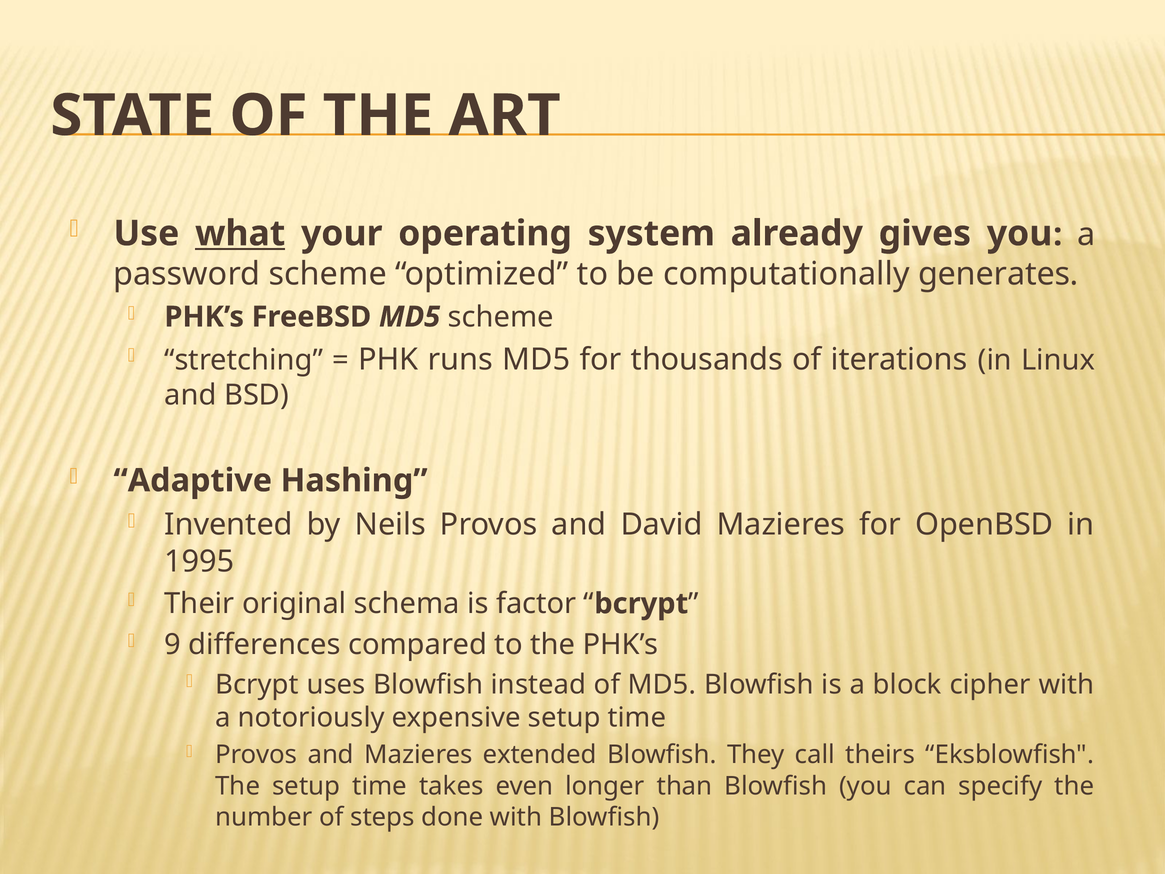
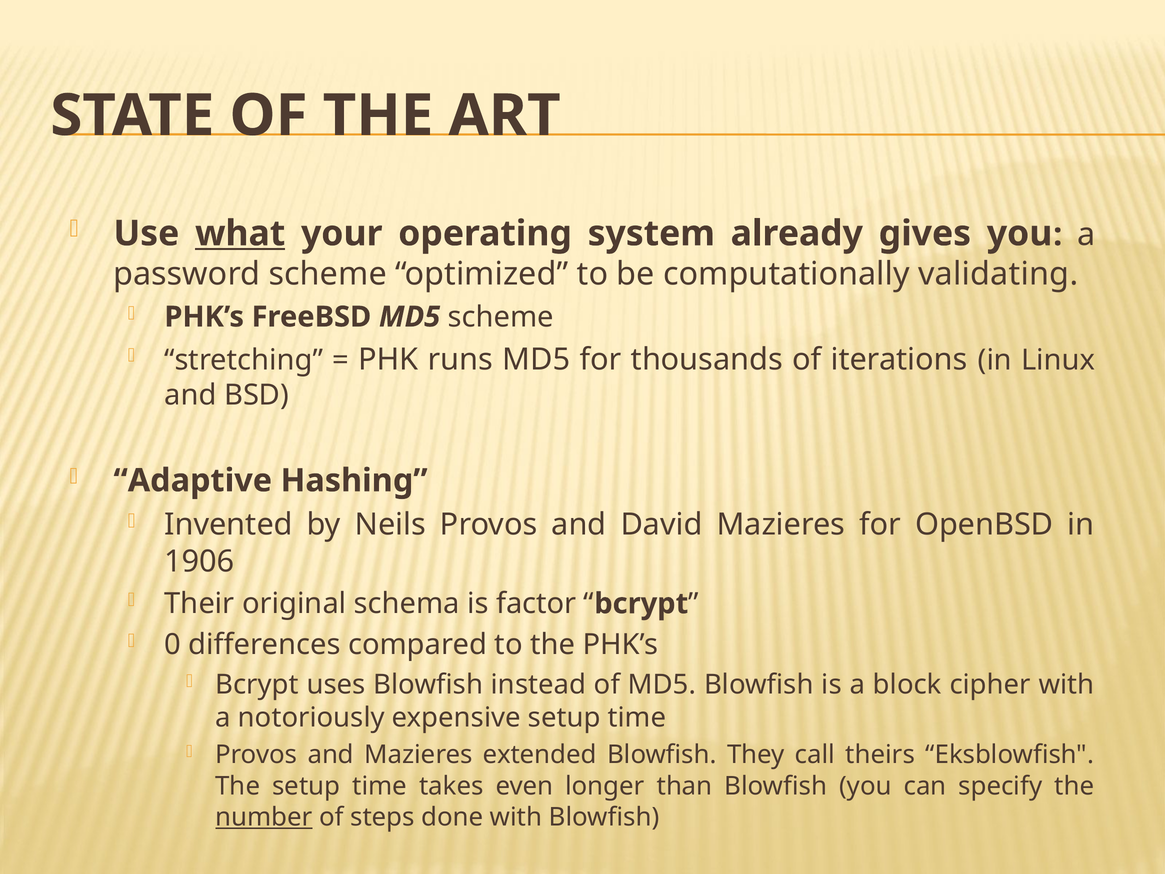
generates: generates -> validating (998, 274)
1995: 1995 -> 1906 (199, 562)
9: 9 -> 0 (173, 645)
number underline: none -> present (264, 817)
